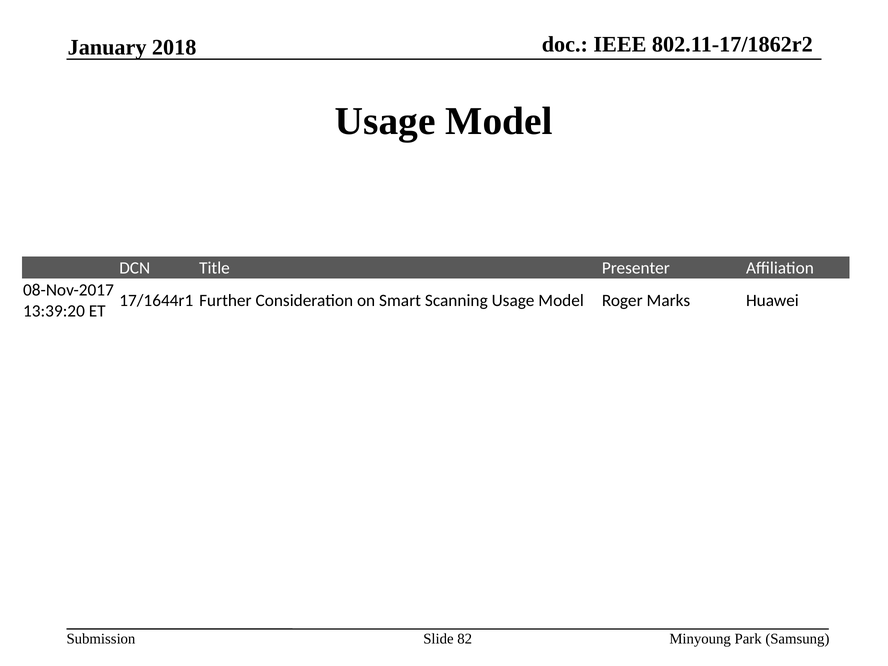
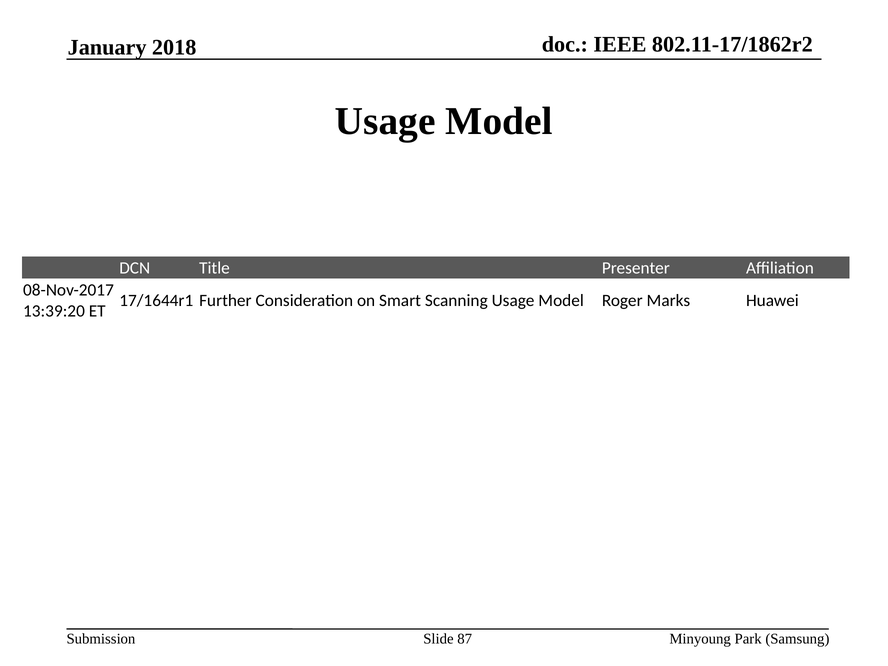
82: 82 -> 87 (465, 639)
